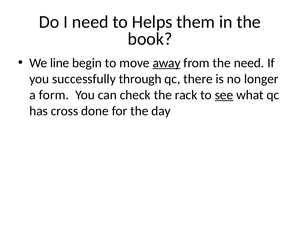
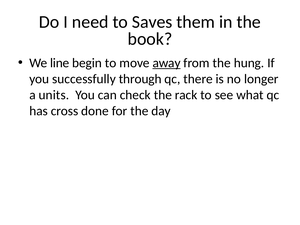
Helps: Helps -> Saves (152, 22)
the need: need -> hung (249, 63)
form: form -> units (54, 95)
see underline: present -> none (224, 95)
